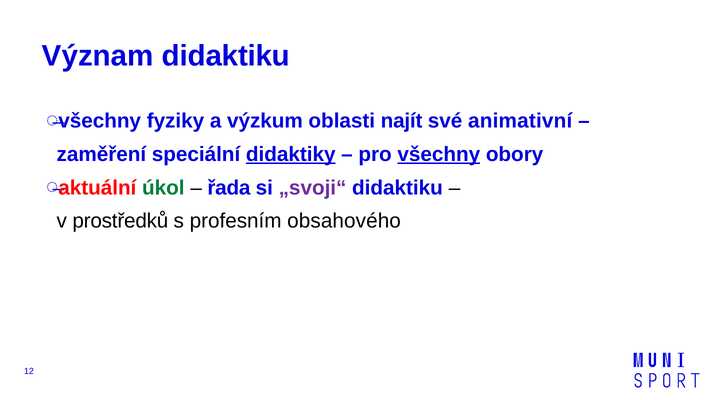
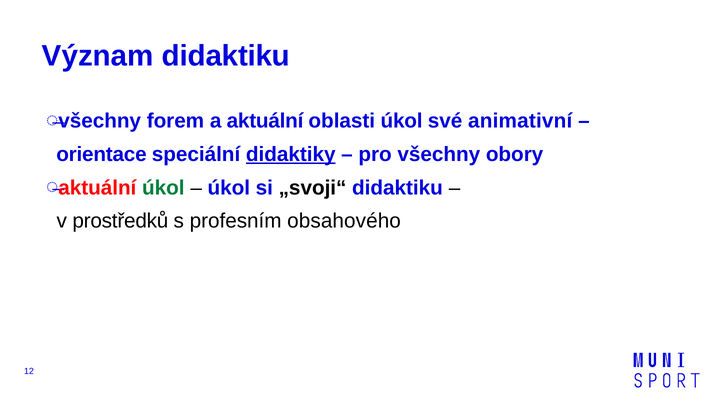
fyziky: fyziky -> forem (175, 121)
a výzkum: výzkum -> aktuální (265, 121)
oblasti najít: najít -> úkol (402, 121)
zaměření: zaměření -> orientace (101, 154)
všechny underline: present -> none (439, 154)
řada: řada -> úkol (229, 187)
„svoji“ colour: purple -> black (313, 187)
